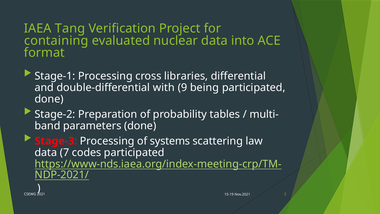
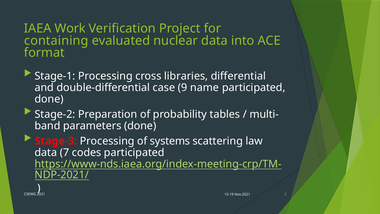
Tang: Tang -> Work (70, 28)
with: with -> case (164, 87)
being: being -> name (205, 87)
